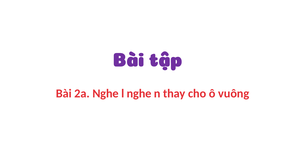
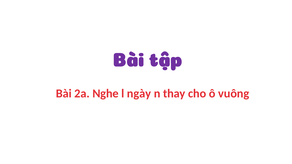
l nghe: nghe -> ngày (139, 94)
